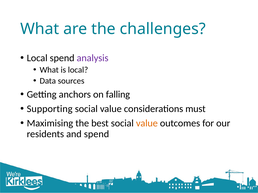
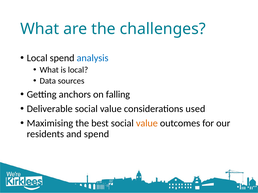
analysis colour: purple -> blue (93, 58)
Supporting: Supporting -> Deliverable (50, 109)
must: must -> used (195, 109)
